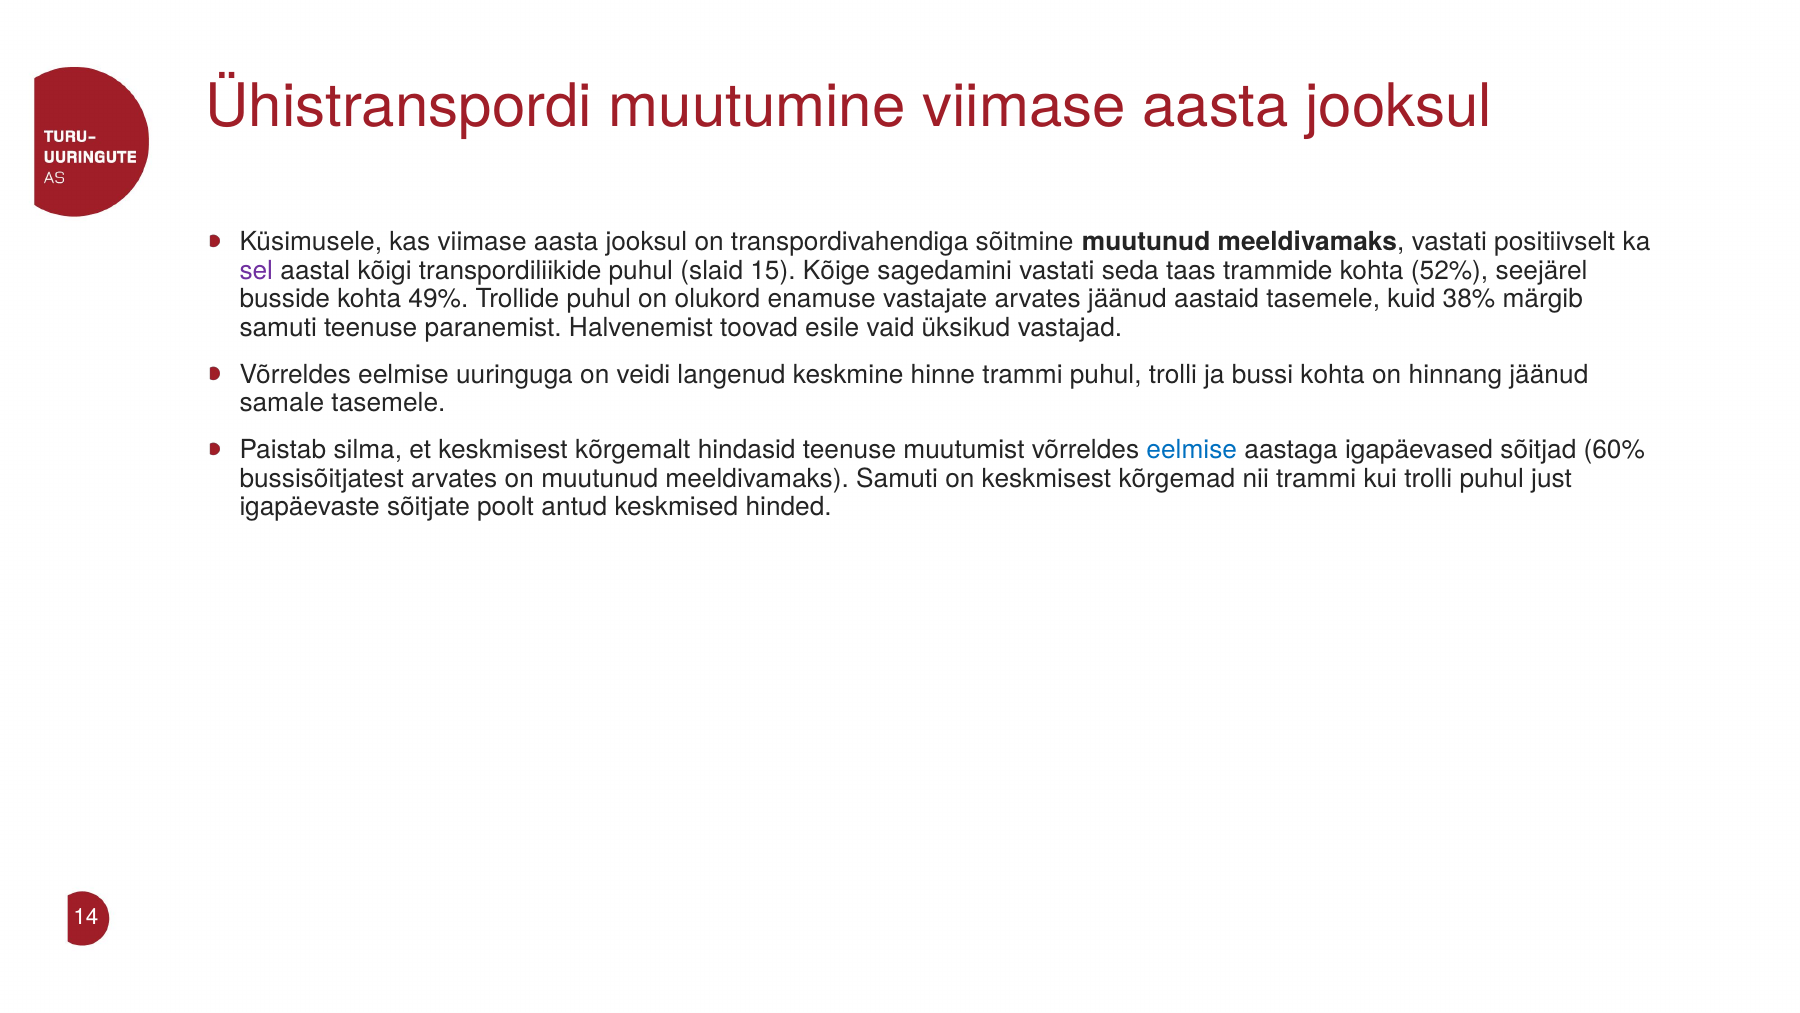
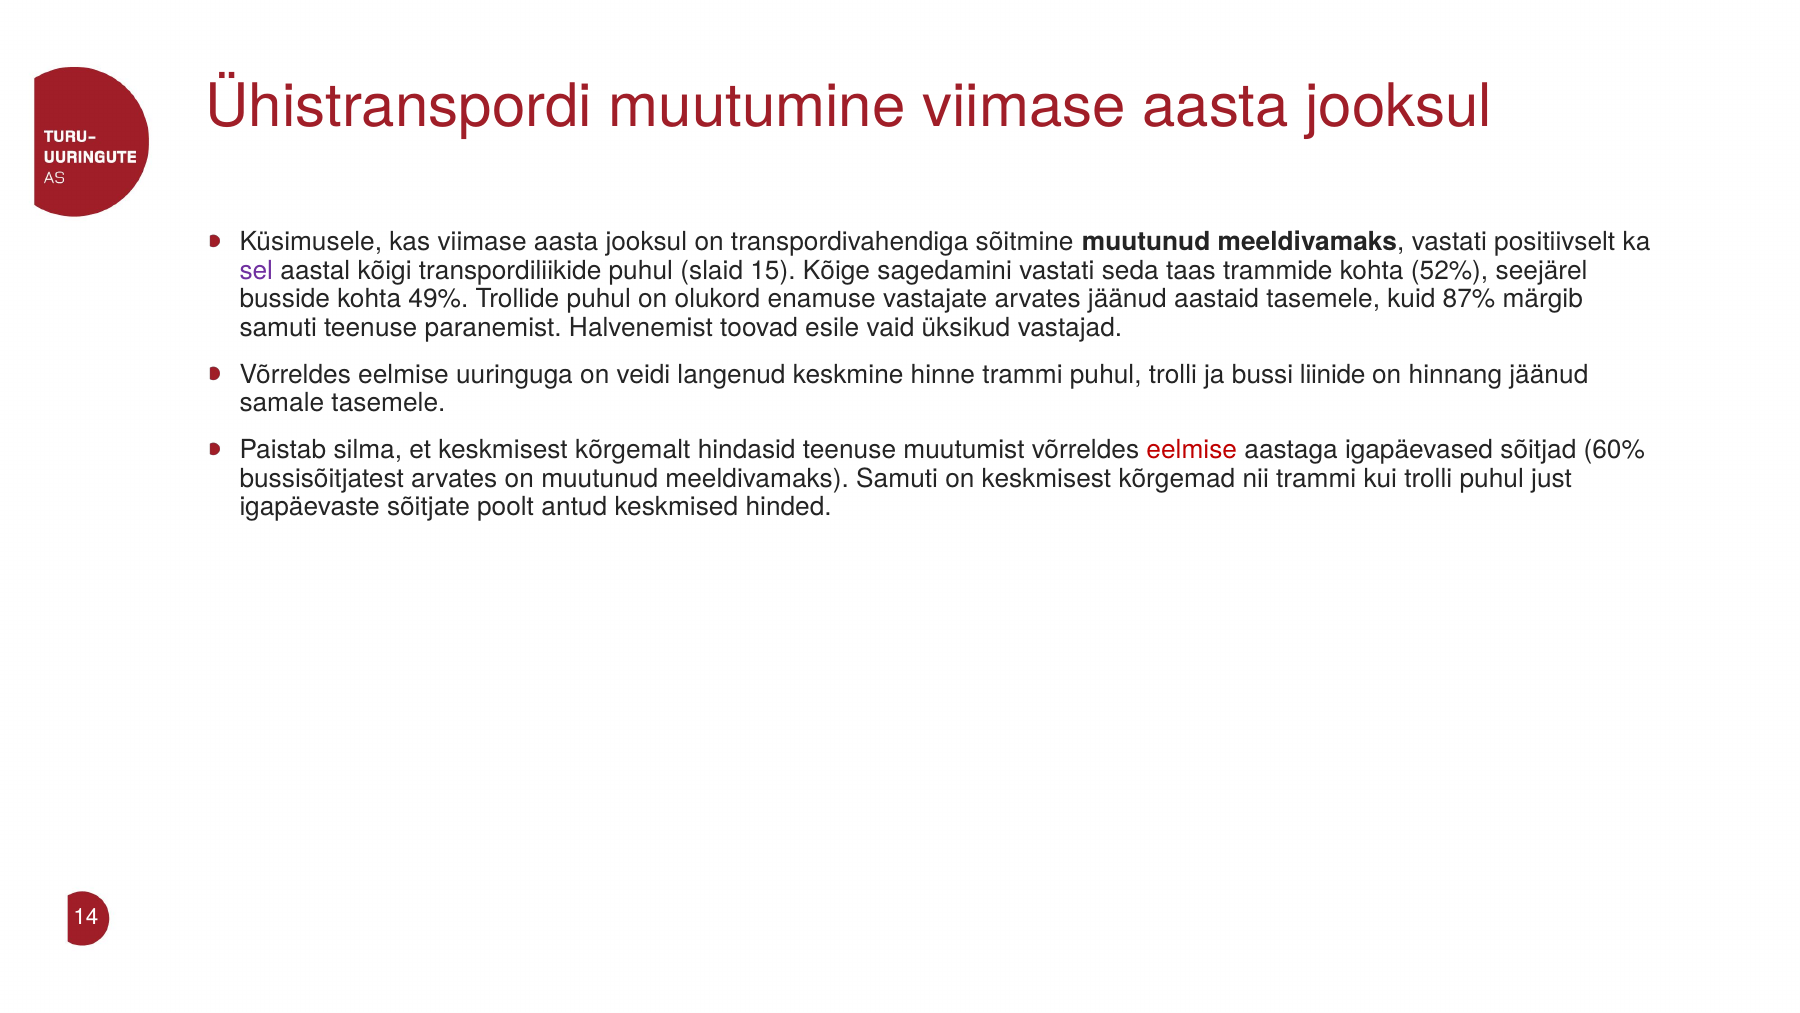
38%: 38% -> 87% (1469, 299)
bussi kohta: kohta -> liinide (1333, 374)
eelmise colour: blue -> red (1192, 450)
